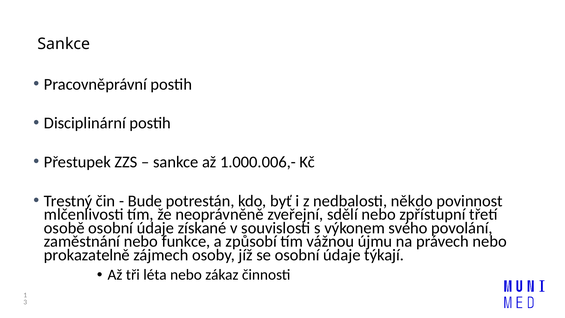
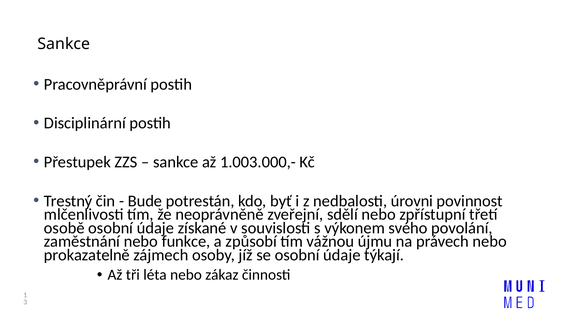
1.000.006,-: 1.000.006,- -> 1.003.000,- (258, 162)
někdo: někdo -> úrovni (412, 201)
